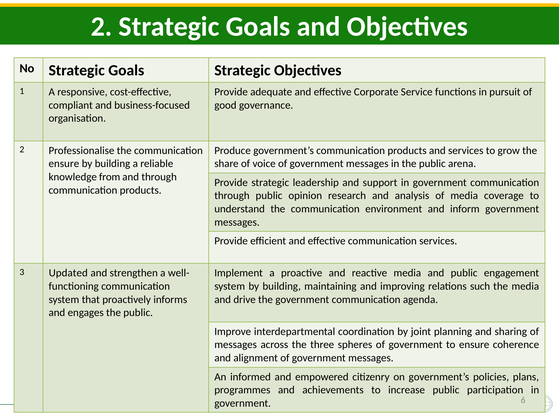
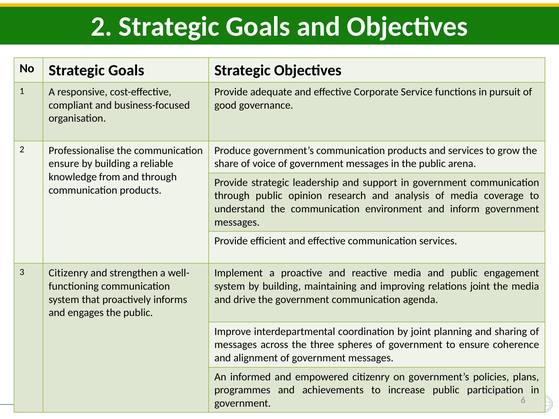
3 Updated: Updated -> Citizenry (68, 273)
relations such: such -> joint (480, 286)
